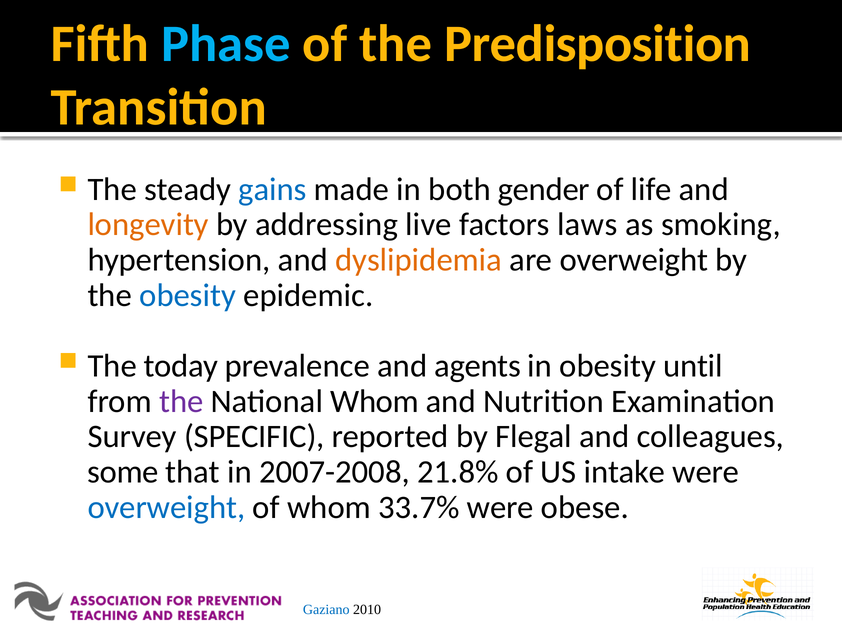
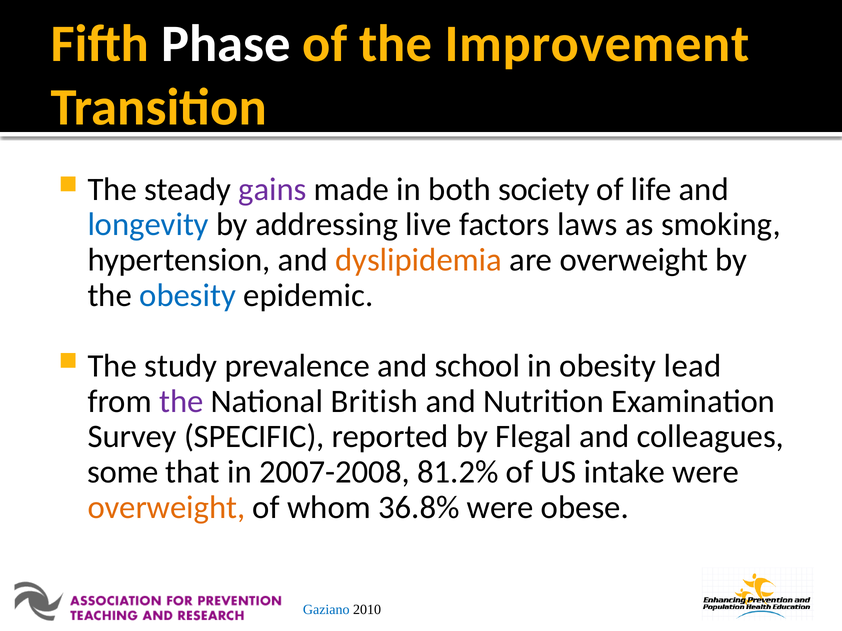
Phase colour: light blue -> white (226, 44)
Predisposition: Predisposition -> Improvement (597, 44)
gains colour: blue -> purple (273, 189)
gender: gender -> society (544, 189)
longevity colour: orange -> blue (148, 225)
today: today -> study (181, 366)
agents: agents -> school (477, 366)
until: until -> lead (693, 366)
National Whom: Whom -> British (374, 402)
21.8%: 21.8% -> 81.2% (458, 472)
overweight colour: blue -> orange (166, 508)
33.7%: 33.7% -> 36.8% (419, 508)
